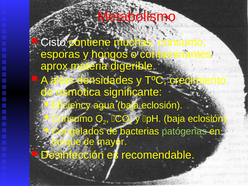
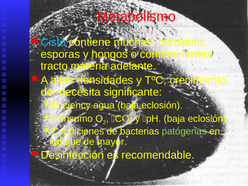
Cisto colour: white -> light blue (53, 42)
aprox: aprox -> tracto (54, 66)
digerible: digerible -> adelante (133, 66)
osmotica: osmotica -> mecesita (78, 92)
Congelados: Congelados -> Condiciones (78, 131)
